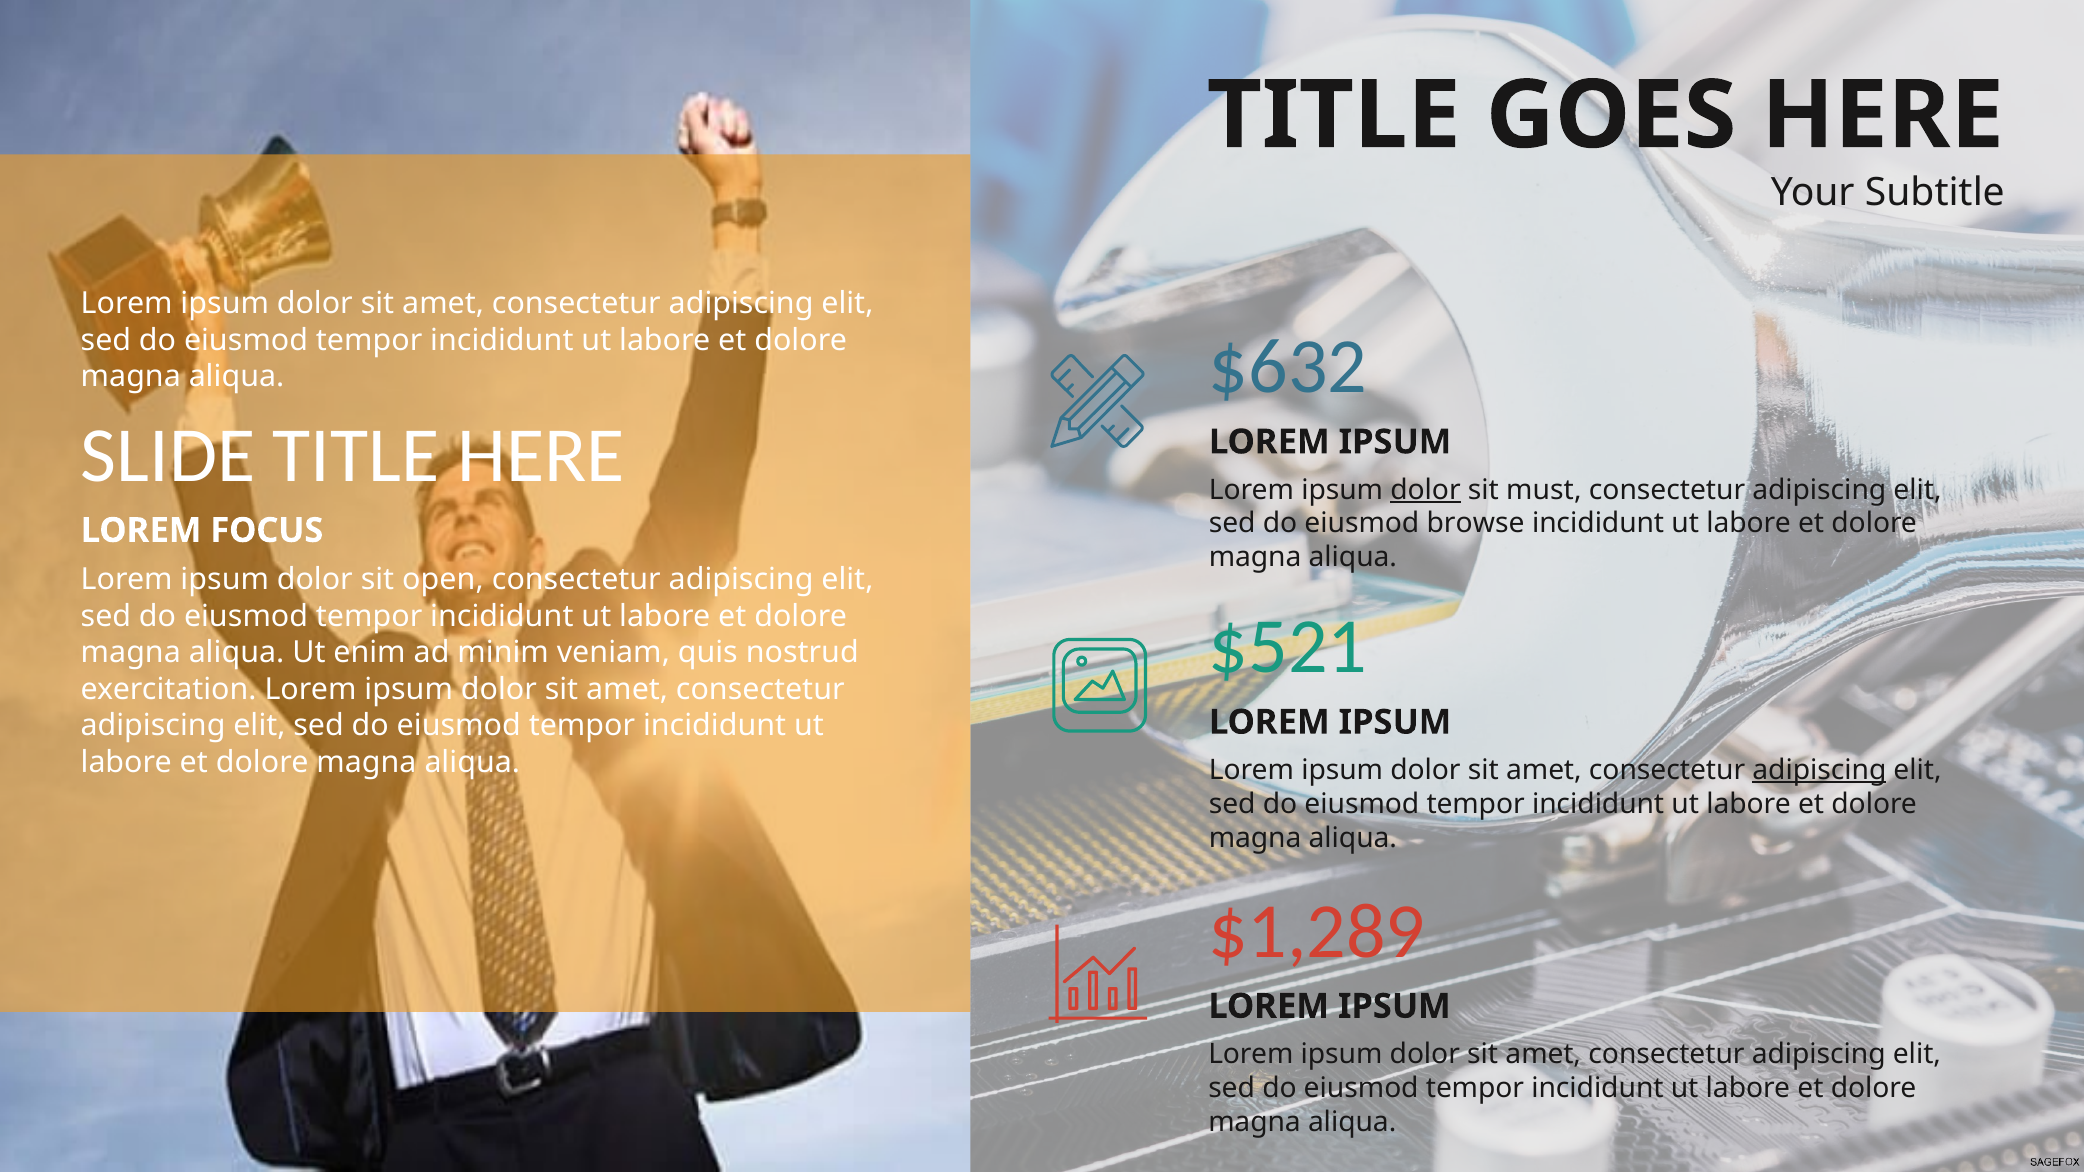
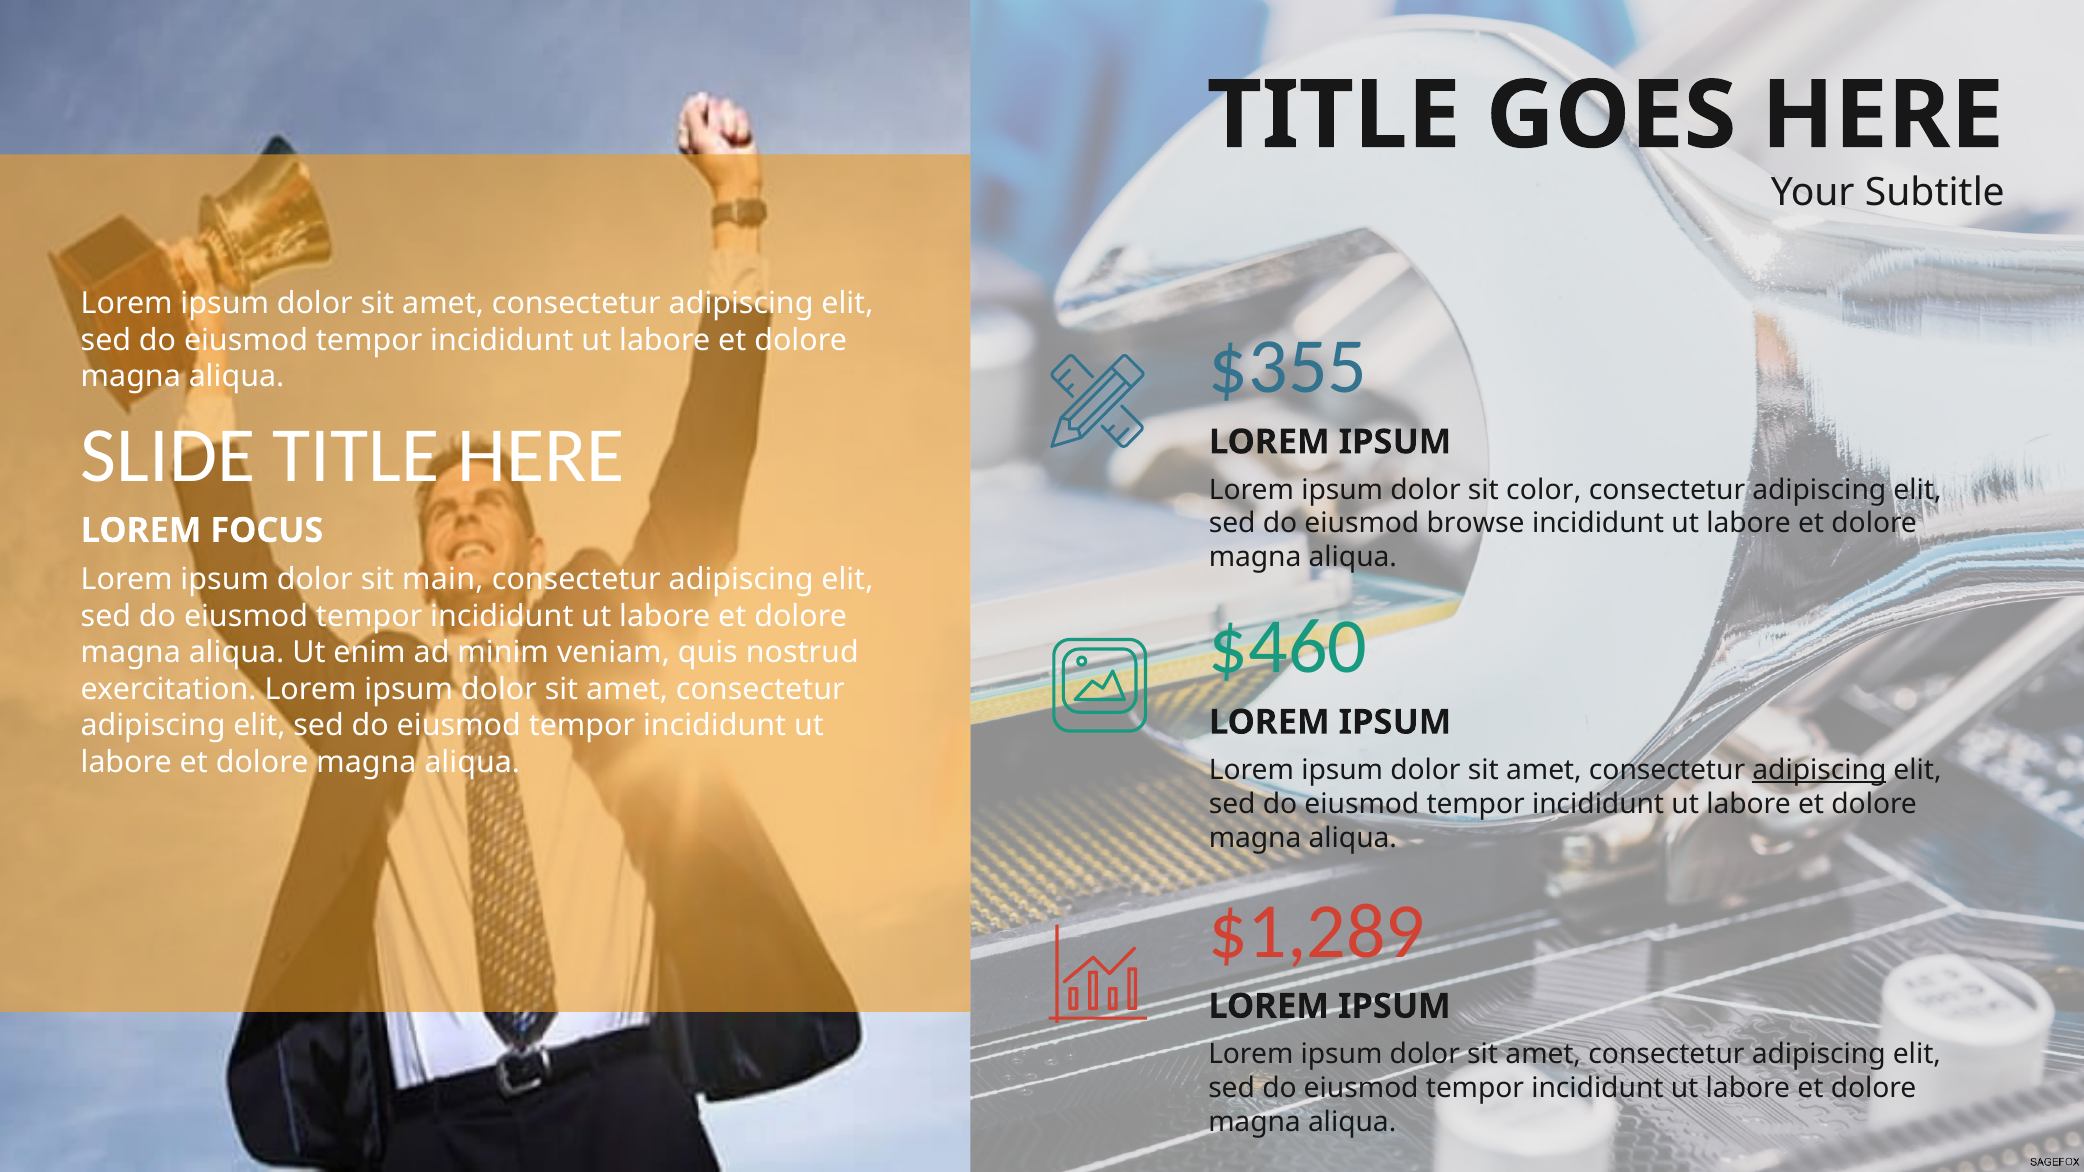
$632: $632 -> $355 (1288, 367)
dolor underline: present -> none (1426, 490)
must: must -> color (1544, 490)
open: open -> main (443, 580)
$521: $521 -> $460 (1288, 647)
